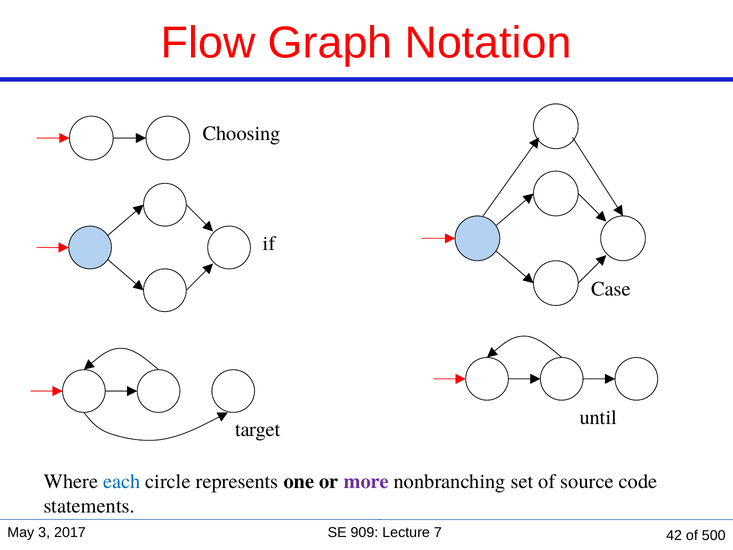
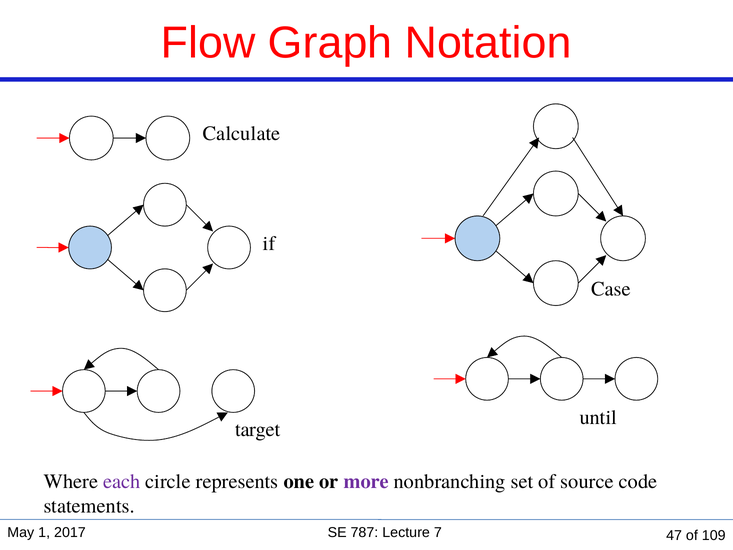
Choosing: Choosing -> Calculate (242, 133)
each colour: blue -> purple (122, 481)
3: 3 -> 1 (44, 532)
909: 909 -> 787 (364, 532)
42: 42 -> 47 (674, 535)
500: 500 -> 109 (714, 535)
